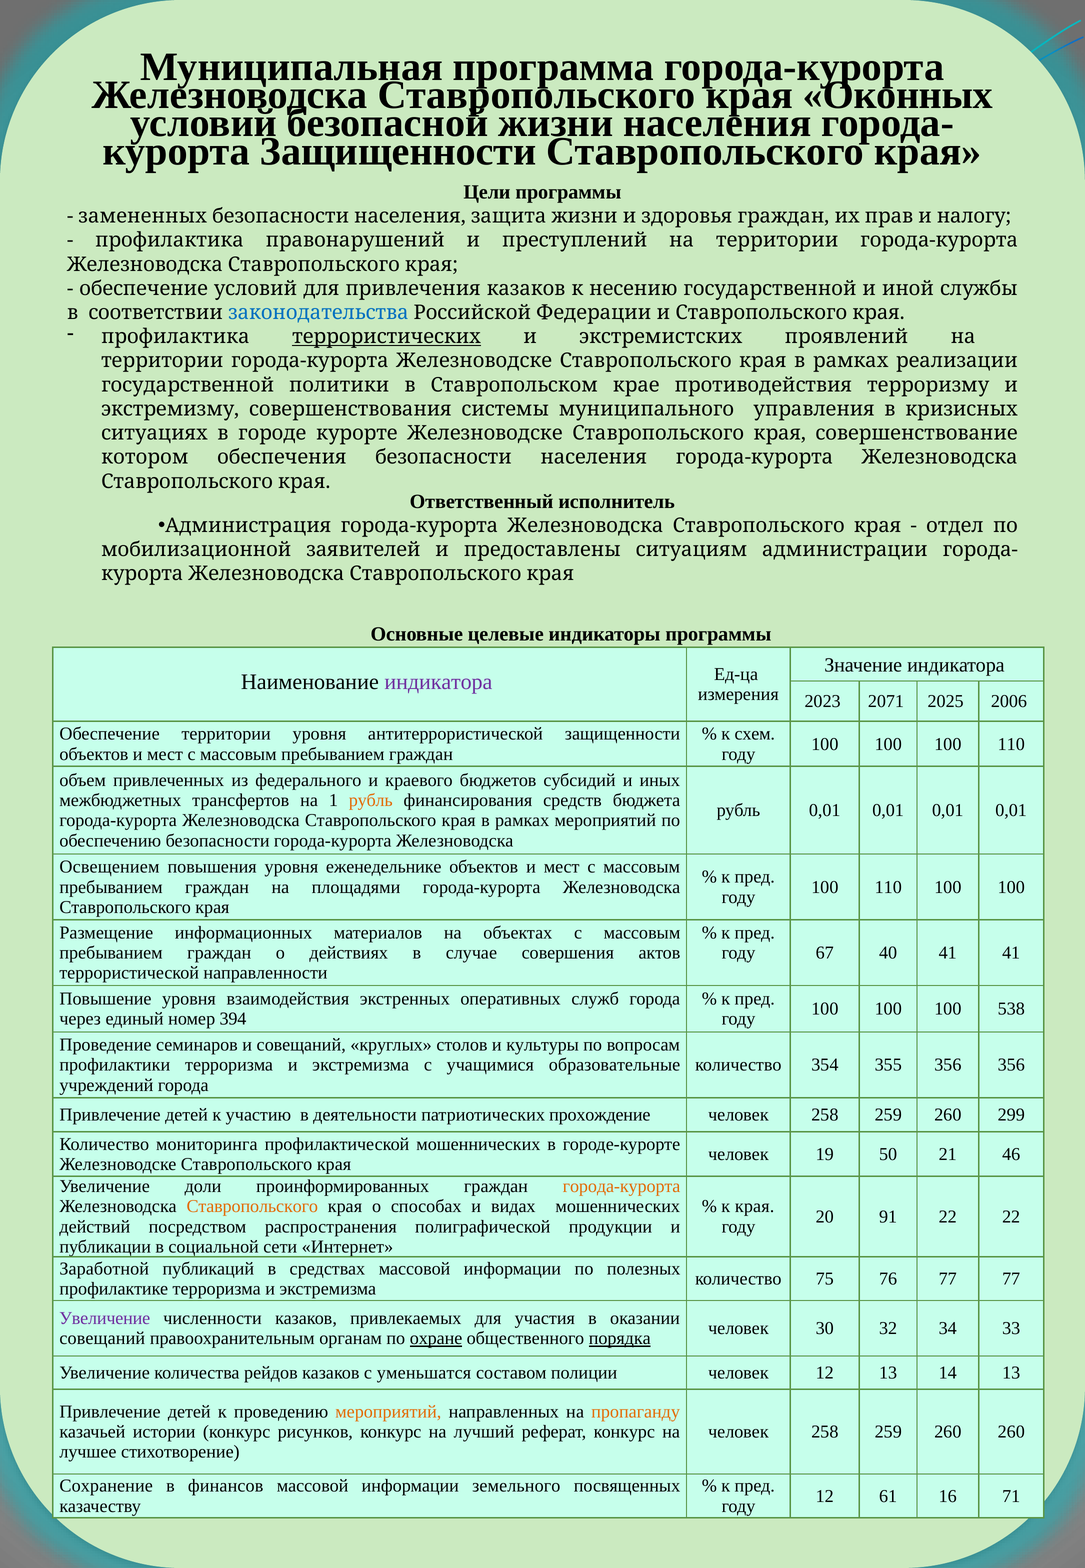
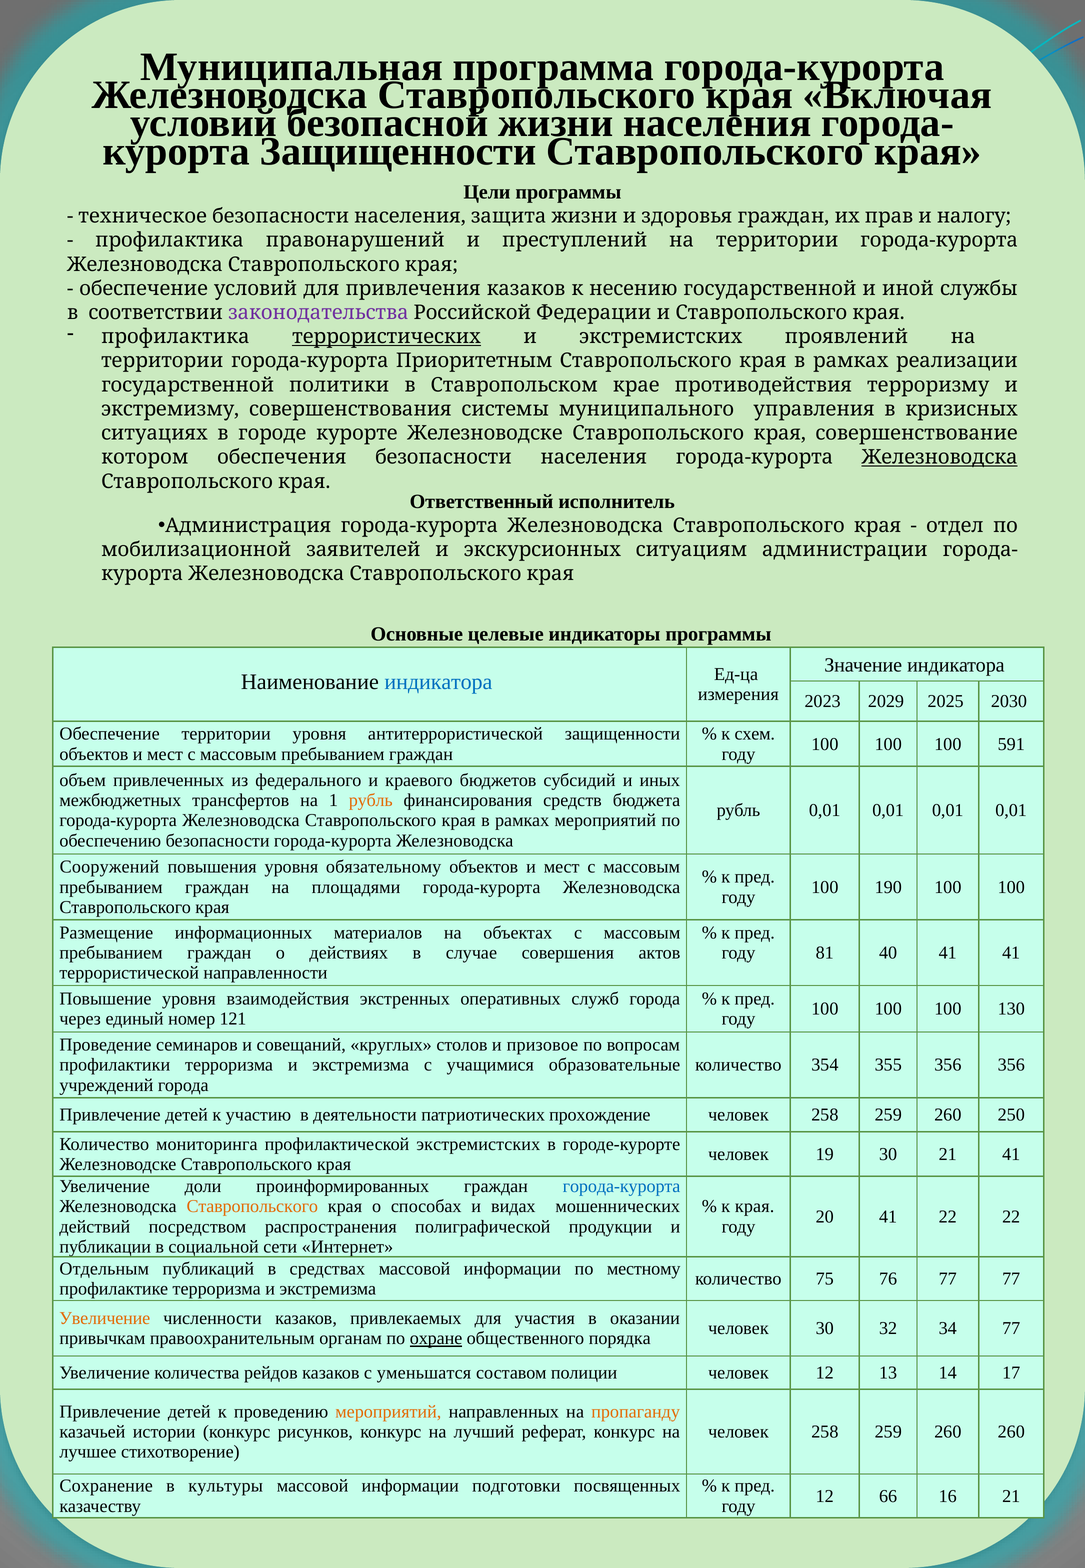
Оконных: Оконных -> Включая (898, 95)
замененных: замененных -> техническое (143, 216)
законодательства colour: blue -> purple (318, 312)
города-курорта Железноводске: Железноводске -> Приоритетным (474, 361)
Железноводска underline: none -> present (940, 457)
предоставлены: предоставлены -> экскурсионных (542, 549)
индикатора colour: purple -> blue (438, 682)
2071: 2071 -> 2029 (886, 701)
2006: 2006 -> 2030 (1009, 701)
100 100 110: 110 -> 591 (1011, 744)
Освещением: Освещением -> Сооружений (109, 867)
еженедельнике: еженедельнике -> обязательному (384, 867)
110: 110 -> 190 (888, 887)
67: 67 -> 81 (825, 952)
538: 538 -> 130 (1011, 1008)
394: 394 -> 121 (233, 1018)
культуры: культуры -> призовое (542, 1044)
299: 299 -> 250 (1011, 1114)
профилактической мошеннических: мошеннических -> экстремистских (478, 1143)
19 50: 50 -> 30 (888, 1154)
21 46: 46 -> 41 (1011, 1154)
города-курорта colour: orange -> blue (621, 1186)
20 91: 91 -> 41 (888, 1216)
Заработной: Заработной -> Отдельным (104, 1268)
полезных: полезных -> местному (644, 1268)
Увеличение colour: purple -> orange (105, 1318)
34 33: 33 -> 77 (1011, 1328)
совещаний: совещаний -> привычкам (102, 1338)
порядка underline: present -> none (620, 1338)
14 13: 13 -> 17 (1011, 1372)
финансов: финансов -> культуры (226, 1485)
земельного: земельного -> подготовки (516, 1485)
61: 61 -> 66 (888, 1495)
16 71: 71 -> 21 (1011, 1495)
